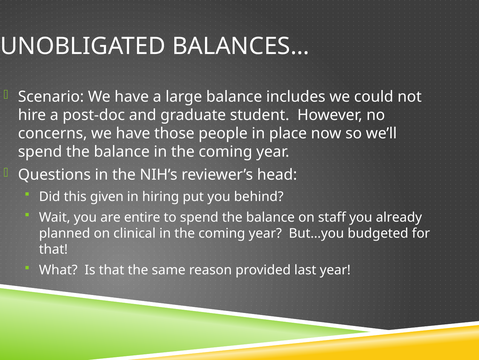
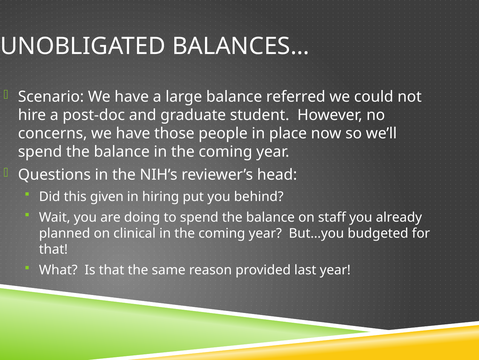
includes: includes -> referred (296, 96)
entire: entire -> doing (142, 217)
